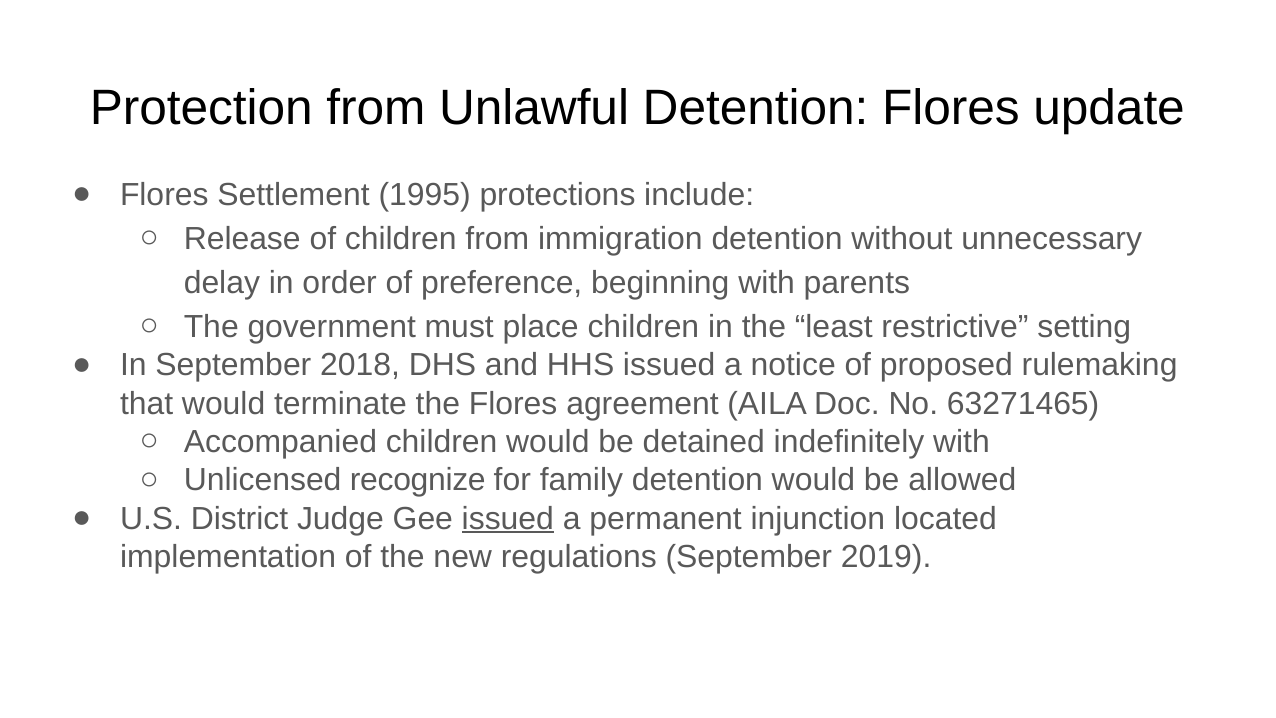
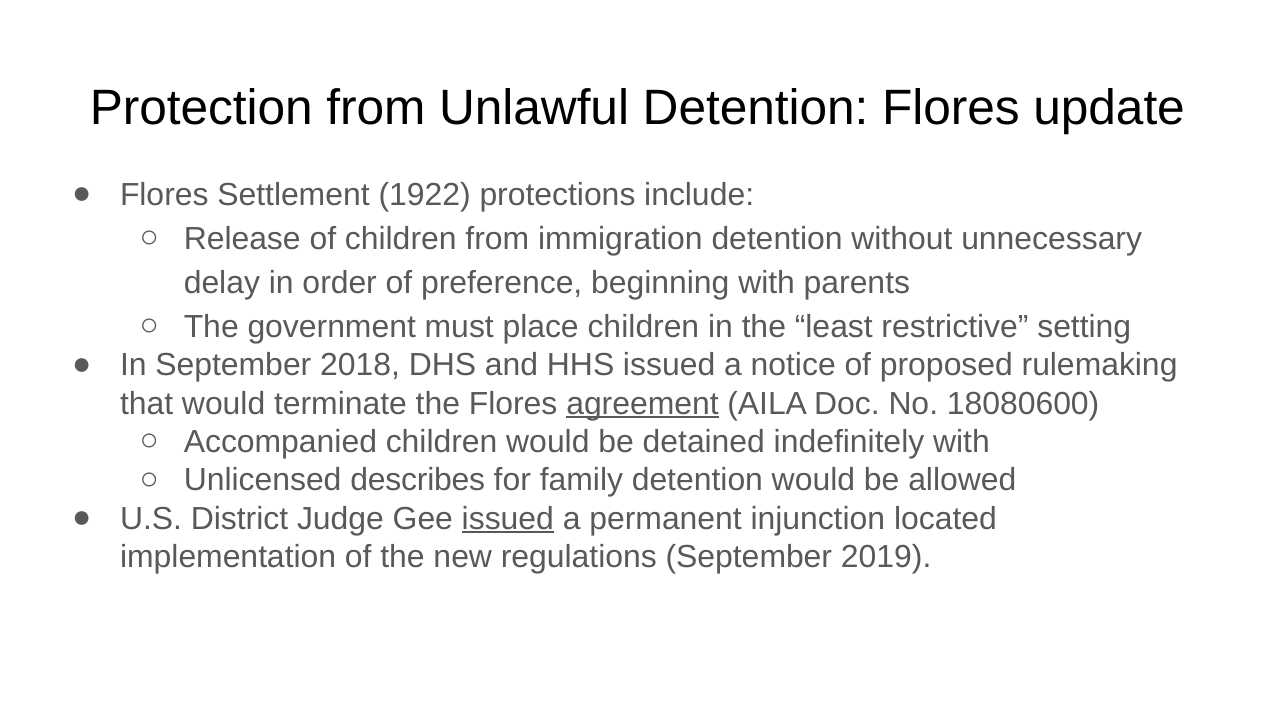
1995: 1995 -> 1922 (425, 195)
agreement underline: none -> present (642, 404)
63271465: 63271465 -> 18080600 (1023, 404)
recognize: recognize -> describes (418, 480)
